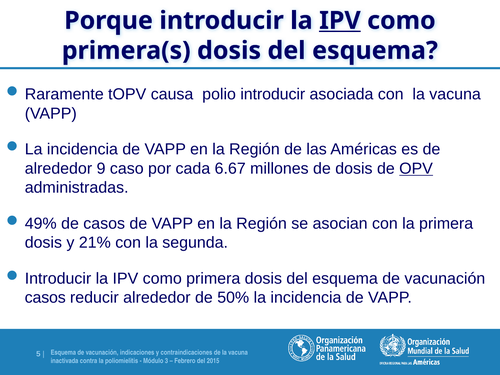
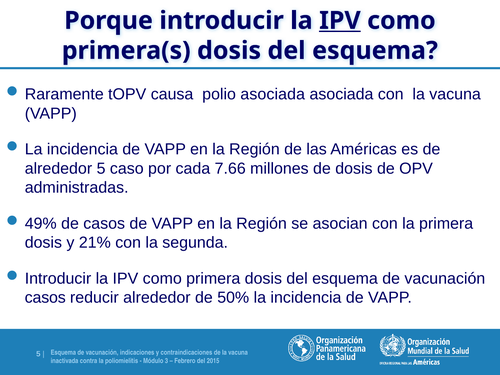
polio introducir: introducir -> asociada (273, 94)
alrededor 9: 9 -> 5 (101, 168)
6.67: 6.67 -> 7.66 (230, 168)
OPV underline: present -> none (416, 168)
